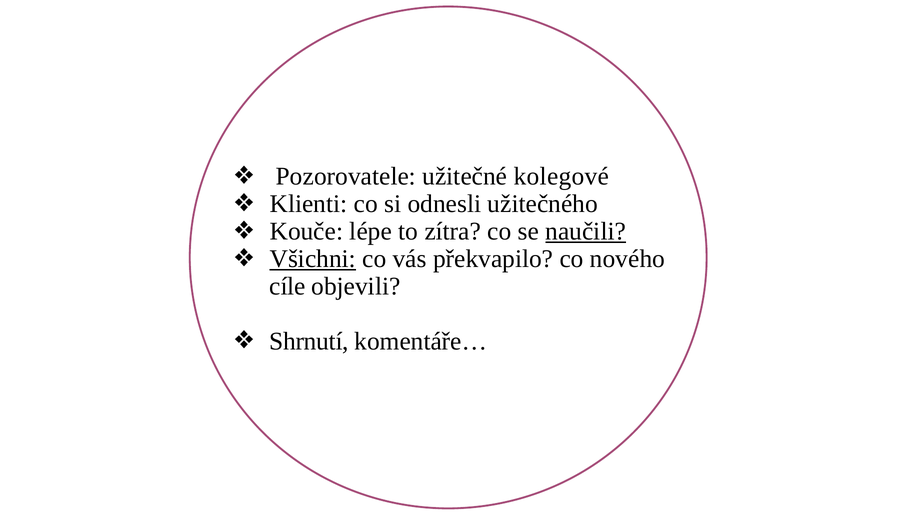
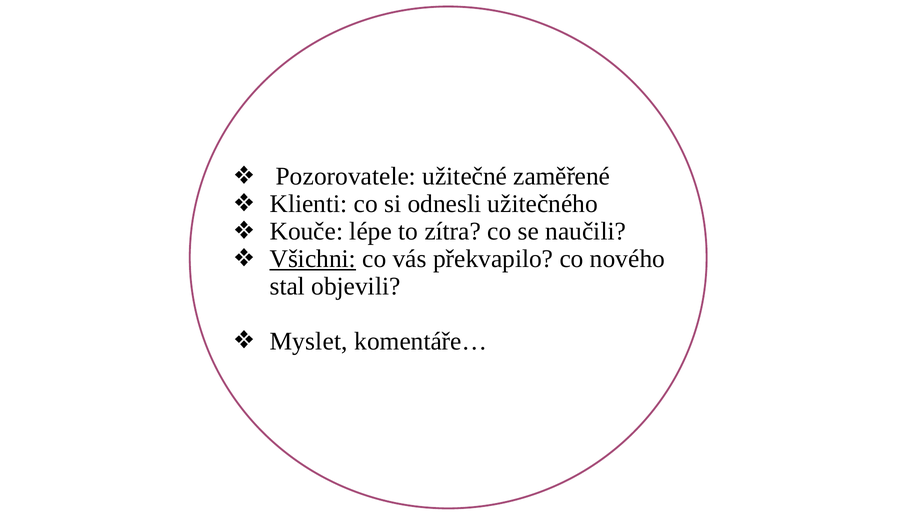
kolegové: kolegové -> zaměřené (562, 177)
naučili underline: present -> none (586, 231)
cíle: cíle -> stal (287, 286)
Shrnutí: Shrnutí -> Myslet (309, 341)
